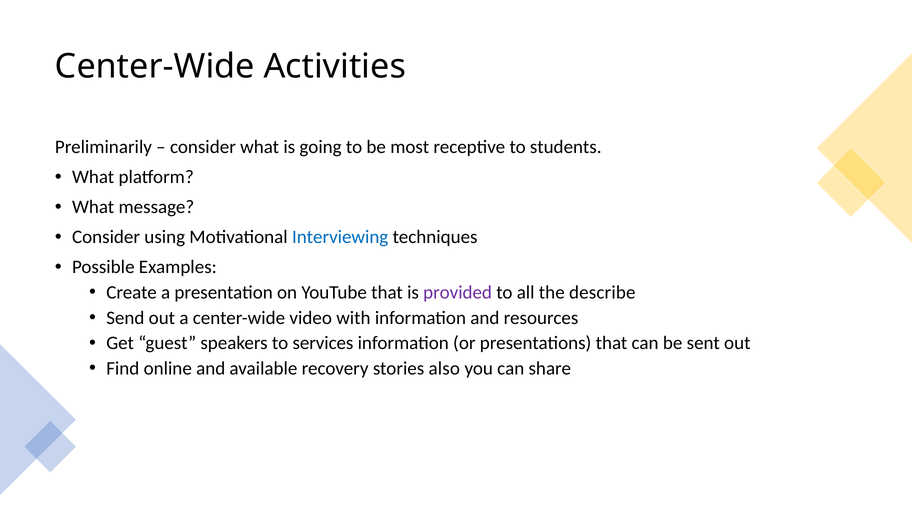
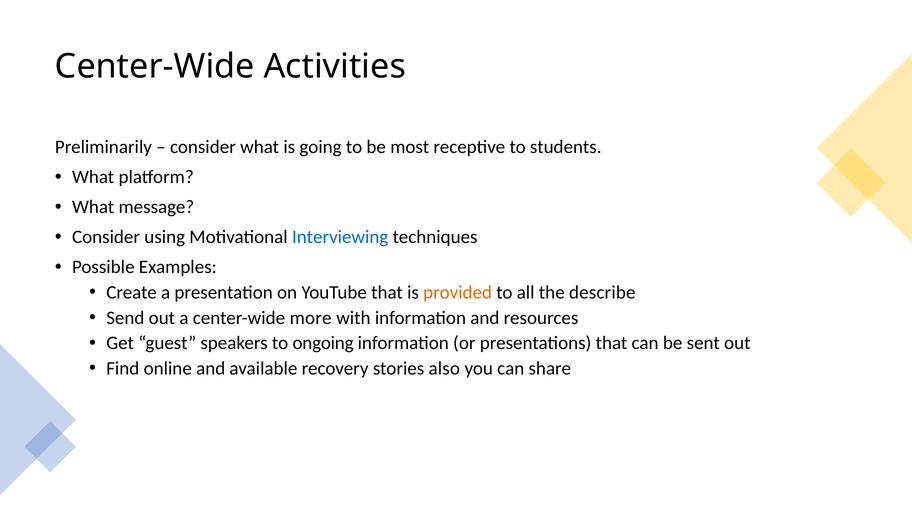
provided colour: purple -> orange (458, 292)
video: video -> more (311, 318)
services: services -> ongoing (323, 343)
